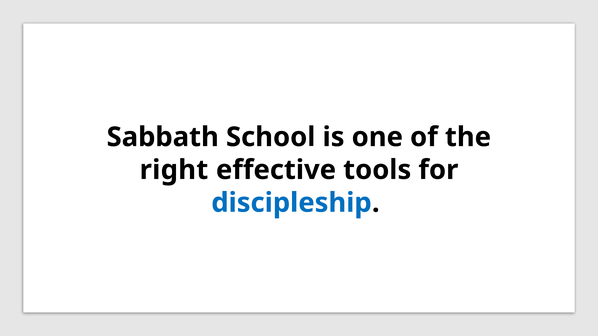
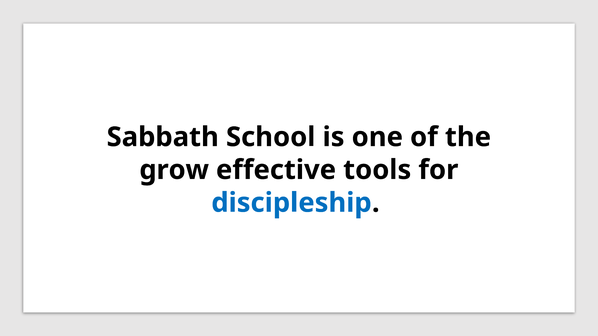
right: right -> grow (174, 170)
